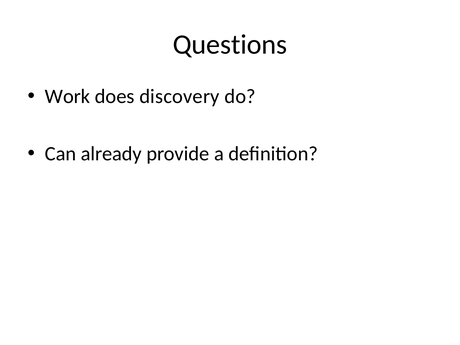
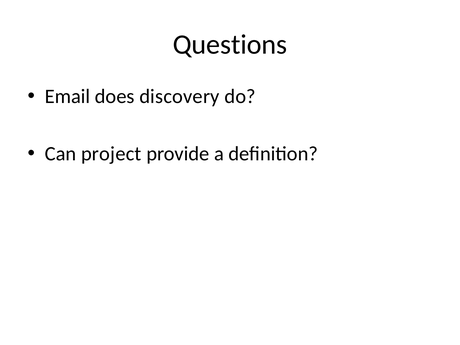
Work: Work -> Email (68, 96)
already: already -> project (111, 154)
